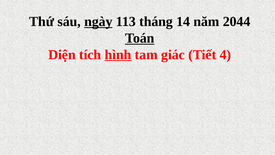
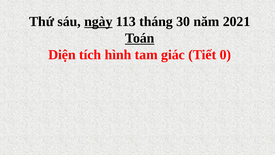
14: 14 -> 30 (183, 22)
2044: 2044 -> 2021 (237, 22)
hình underline: present -> none (118, 55)
4: 4 -> 0 (225, 55)
